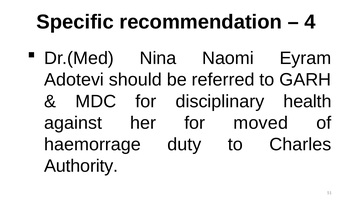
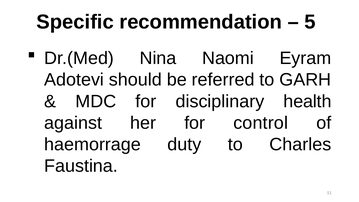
4: 4 -> 5 (310, 22)
moved: moved -> control (261, 123)
Authority: Authority -> Faustina (81, 166)
